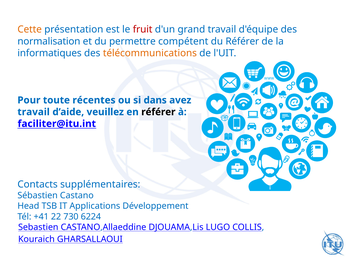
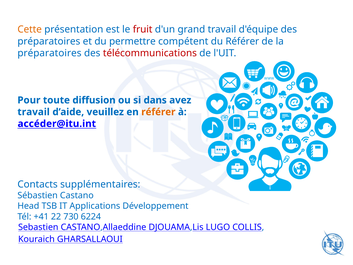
normalisation: normalisation -> préparatoires (49, 41)
informatiques: informatiques -> préparatoires (49, 53)
télécommunications colour: orange -> red (150, 53)
récentes: récentes -> diffusion (94, 100)
référer colour: black -> orange (158, 112)
faciliter@itu.int: faciliter@itu.int -> accéder@itu.int (57, 124)
